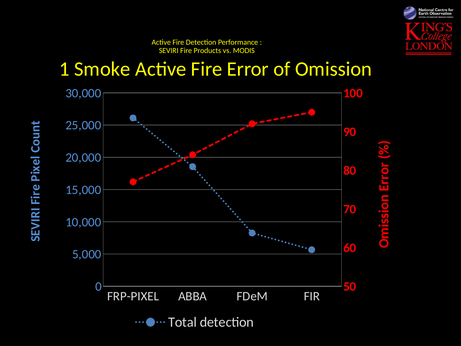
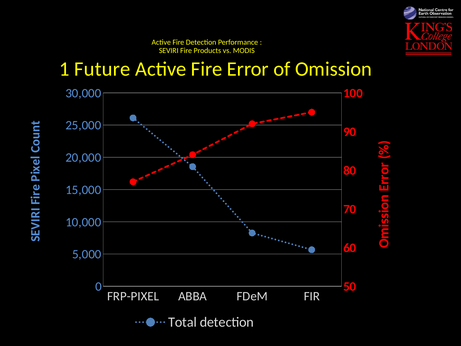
Smoke: Smoke -> Future (102, 69)
